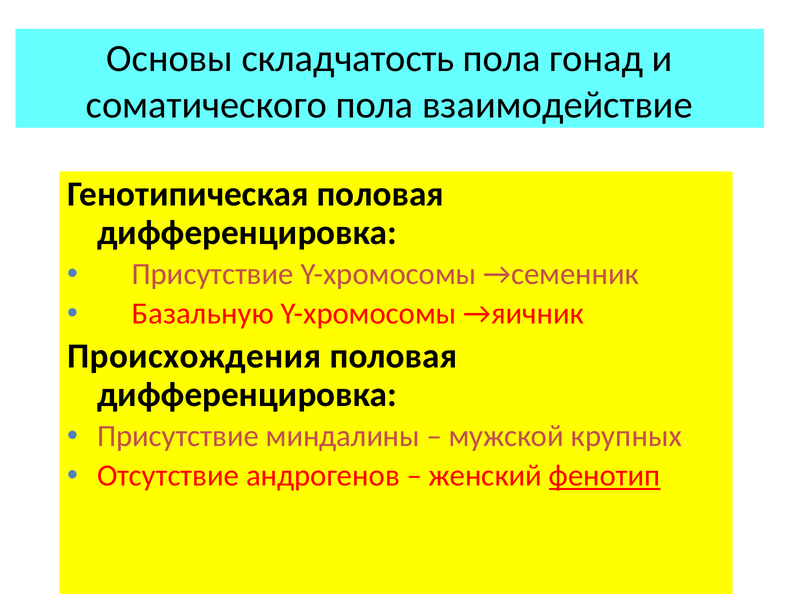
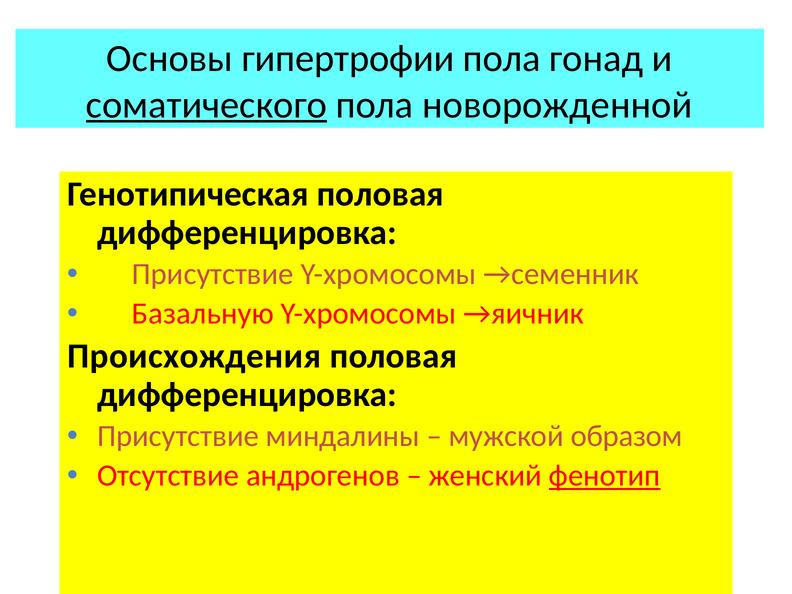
складчатость: складчатость -> гипертрофии (348, 59)
соматического underline: none -> present (207, 105)
взаимодействие: взаимодействие -> новорожденной (557, 105)
крупных: крупных -> образом (627, 436)
